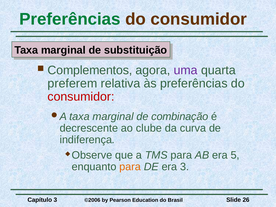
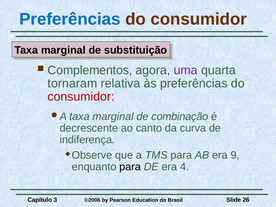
Preferências colour: green -> blue (70, 19)
preferem: preferem -> tornaram (72, 83)
clube: clube -> canto (149, 128)
5: 5 -> 9 (235, 155)
para colour: orange -> black (130, 167)
era 3: 3 -> 4 (185, 167)
